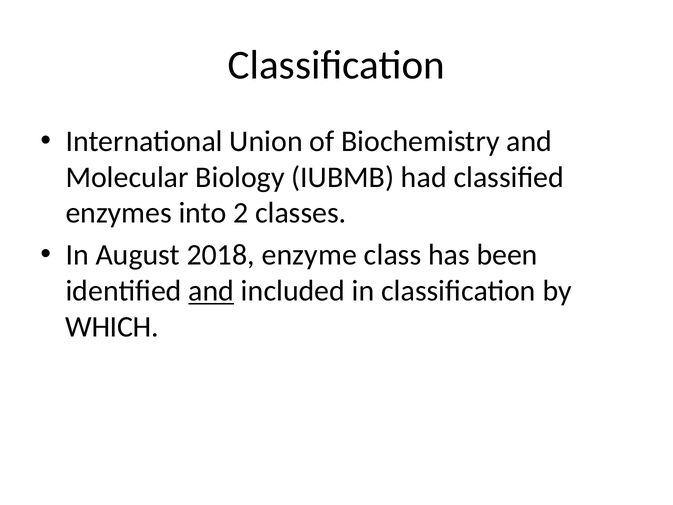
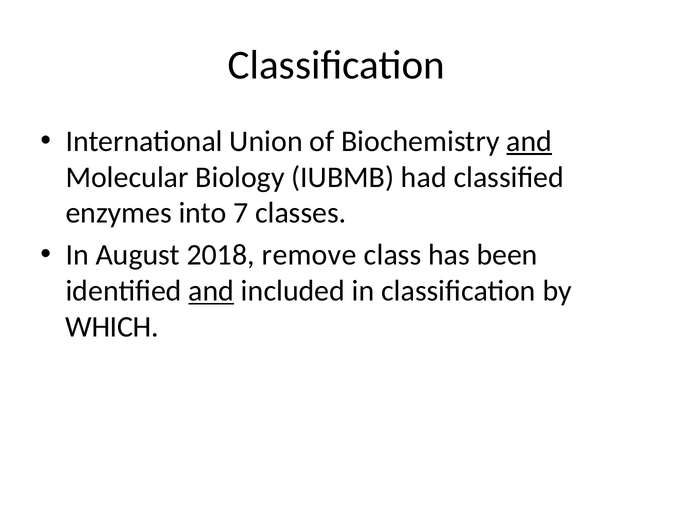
and underline: none -> present (529, 141)
2: 2 -> 7 (241, 213)
enzyme: enzyme -> remove (309, 255)
